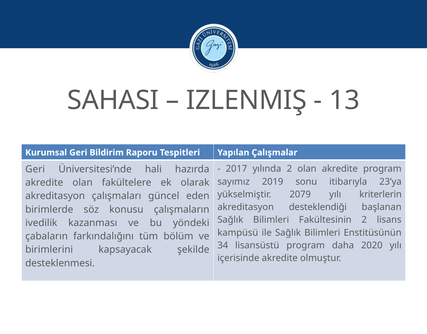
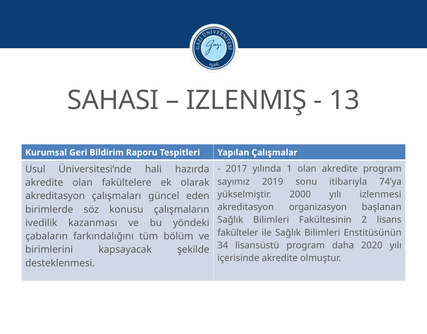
yılında 2: 2 -> 1 (289, 169)
Geri: Geri -> Usul (35, 169)
23’ya: 23’ya -> 74’ya (390, 182)
2079: 2079 -> 2000 (300, 194)
kriterlerin: kriterlerin -> izlenmesi (380, 194)
desteklendiği: desteklendiği -> organizasyon (318, 207)
kampüsü: kampüsü -> fakülteler (238, 233)
